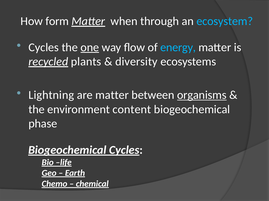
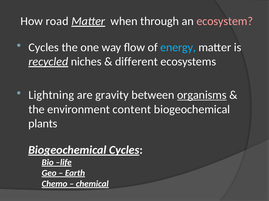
form: form -> road (57, 21)
ecosystem colour: light blue -> pink (225, 21)
one underline: present -> none (90, 47)
plants: plants -> niches (86, 62)
diversity: diversity -> different (136, 62)
are matter: matter -> gravity (112, 95)
phase: phase -> plants (43, 124)
